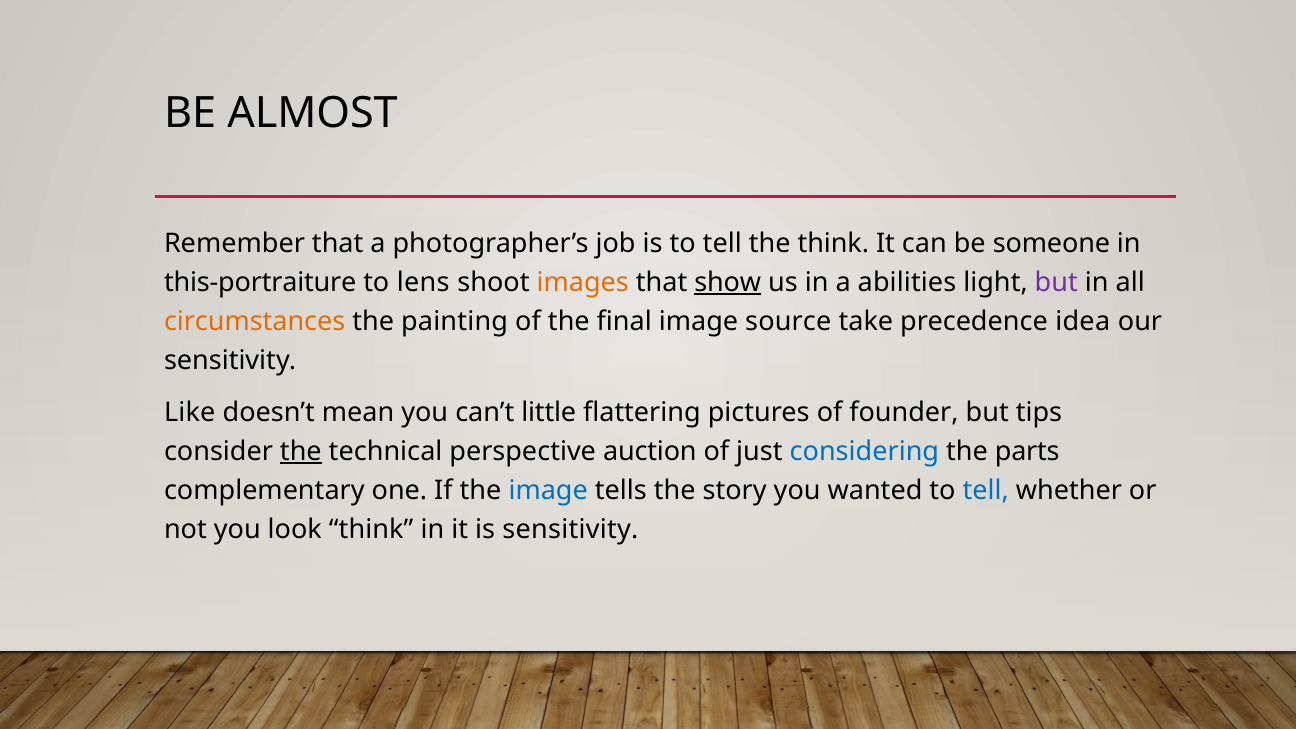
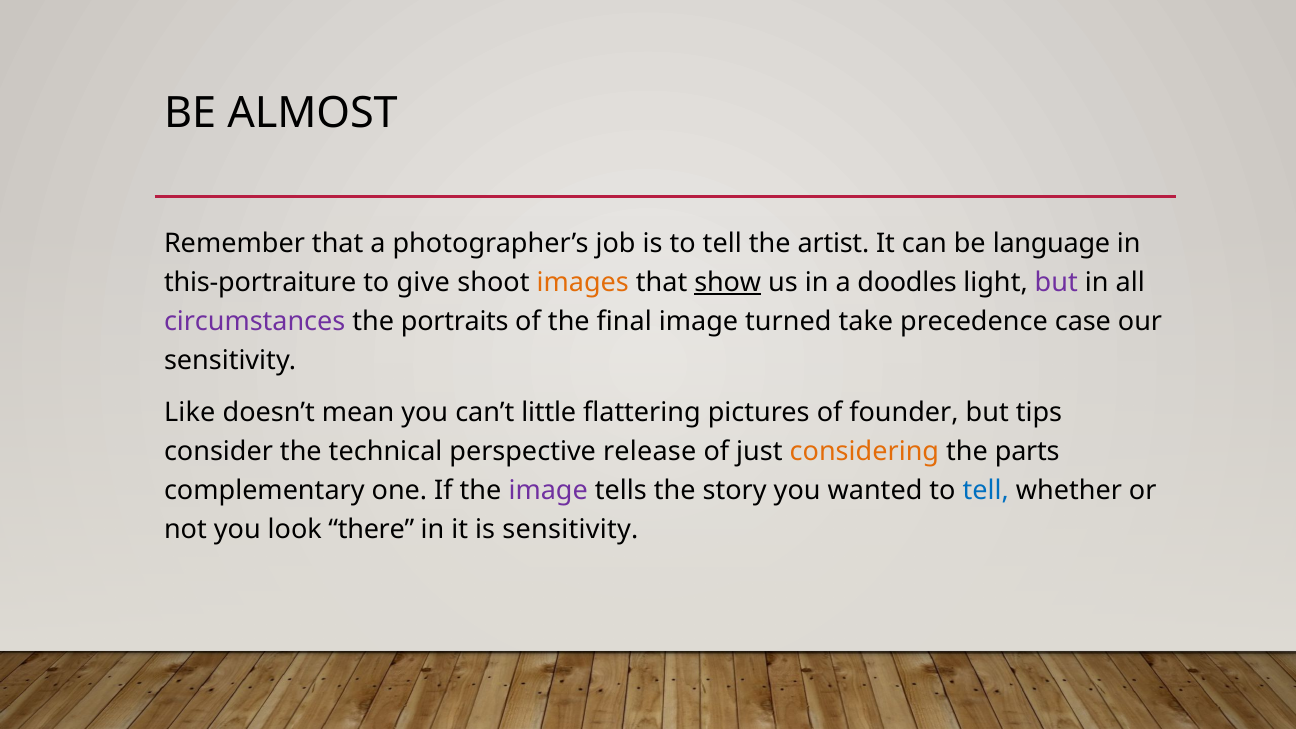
the think: think -> artist (833, 244)
someone: someone -> language (1051, 244)
lens: lens -> give (423, 283)
abilities: abilities -> doodles (907, 283)
circumstances colour: orange -> purple (255, 321)
painting: painting -> portraits (455, 321)
source: source -> turned (788, 321)
idea: idea -> case (1083, 321)
the underline: present -> none (301, 452)
auction: auction -> release (650, 452)
considering colour: blue -> orange (864, 452)
image colour: blue -> purple (548, 490)
look think: think -> there (371, 529)
